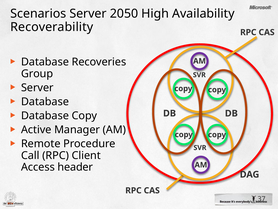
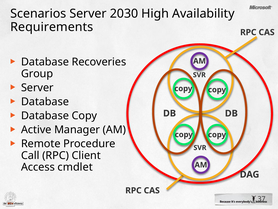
2050: 2050 -> 2030 (124, 14)
Recoverability: Recoverability -> Requirements (52, 27)
header: header -> cmdlet (75, 167)
